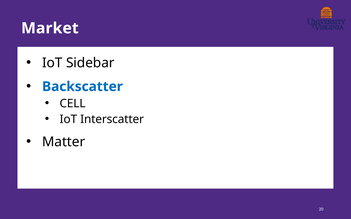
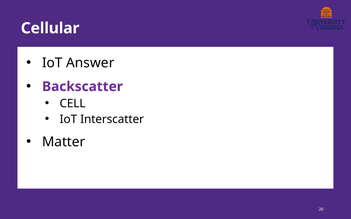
Market: Market -> Cellular (50, 28)
Sidebar: Sidebar -> Answer (90, 63)
Backscatter colour: blue -> purple (82, 87)
